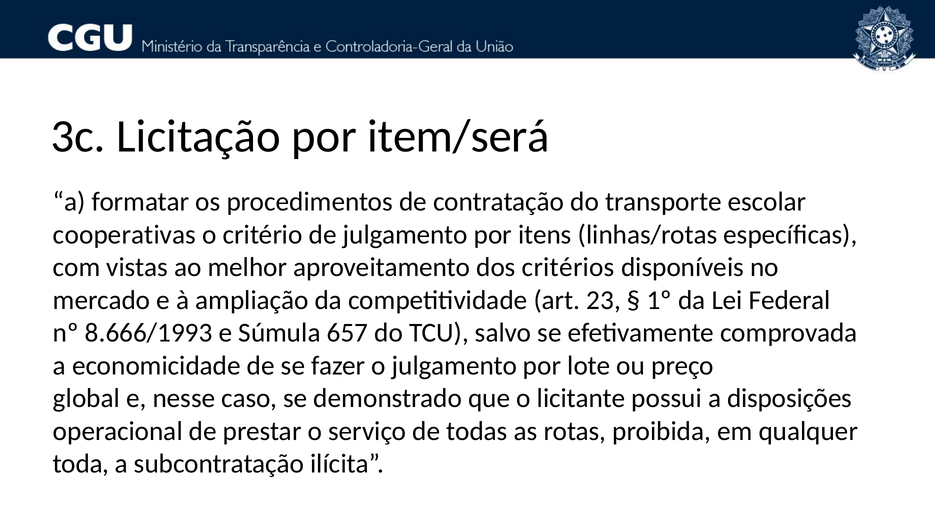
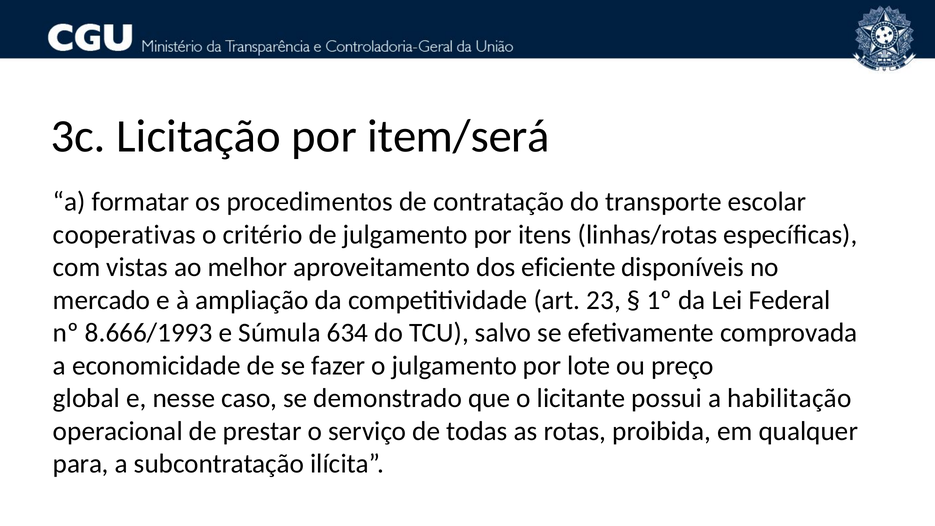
critérios: critérios -> eficiente (568, 267)
657: 657 -> 634 (347, 333)
disposições: disposições -> habilitação (789, 398)
toda: toda -> para (81, 464)
